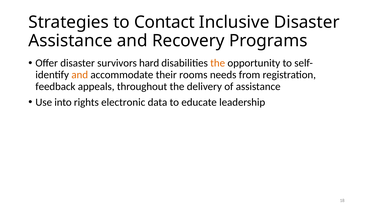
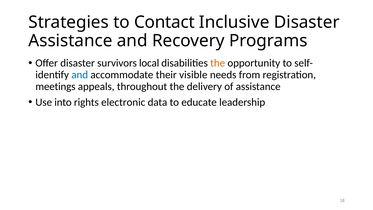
hard: hard -> local (149, 63)
and colour: orange -> blue (80, 75)
rooms: rooms -> visible (193, 75)
feedback: feedback -> meetings (55, 87)
